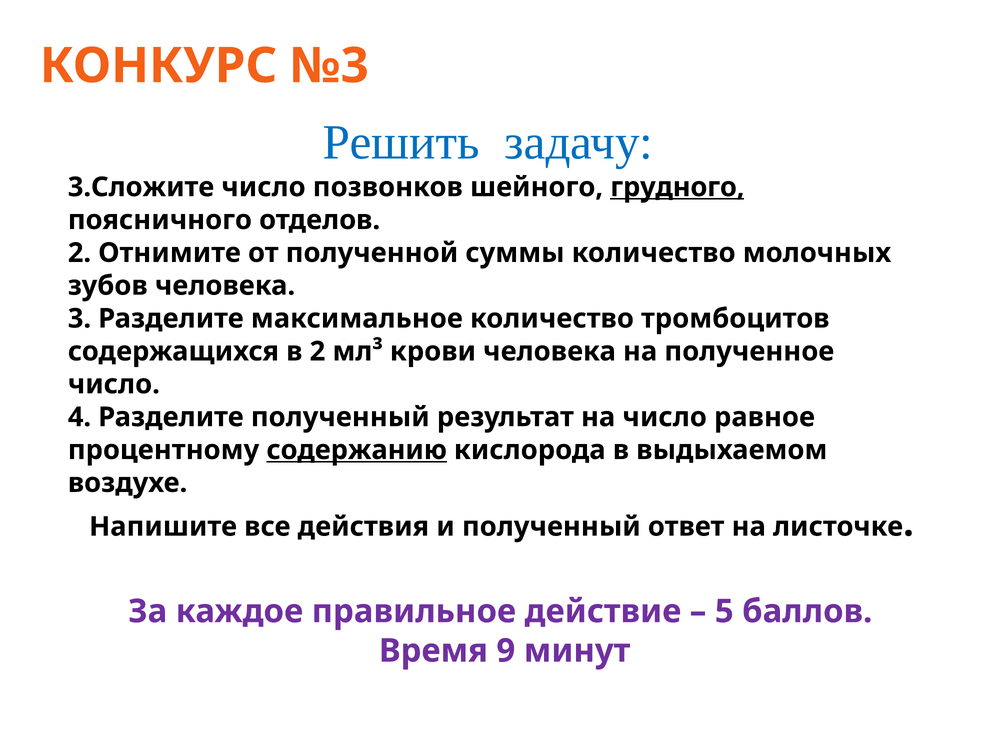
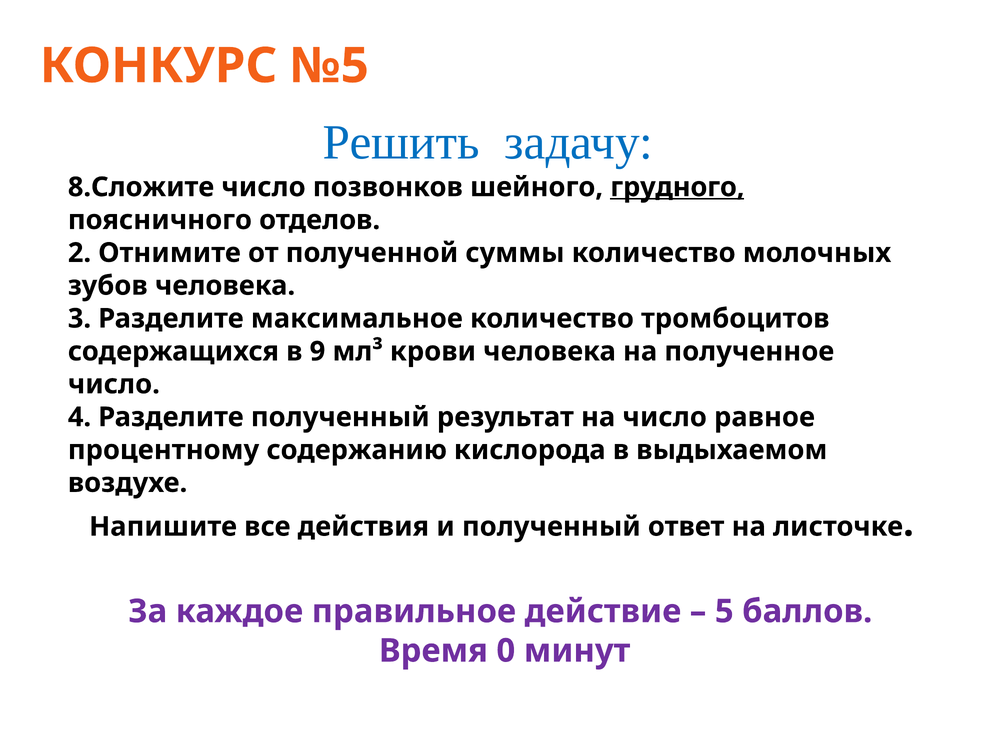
№3: №3 -> №5 (329, 66)
3.Сложите: 3.Сложите -> 8.Сложите (141, 187)
в 2: 2 -> 9 (317, 351)
содержанию underline: present -> none (357, 450)
9: 9 -> 0 (506, 651)
